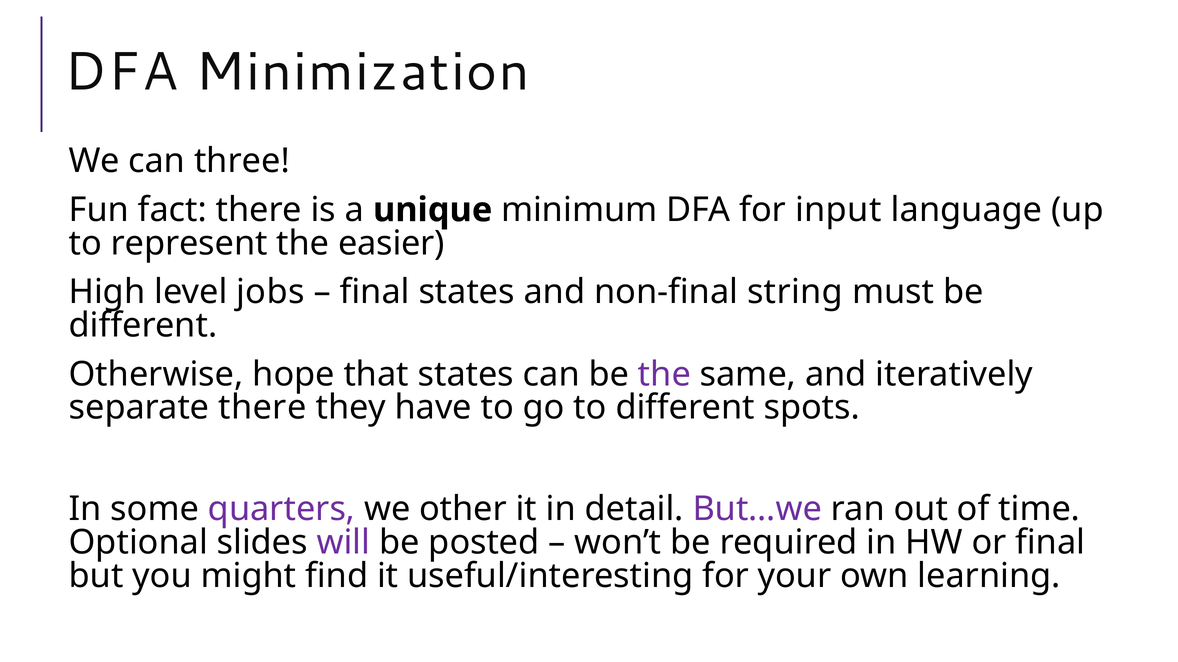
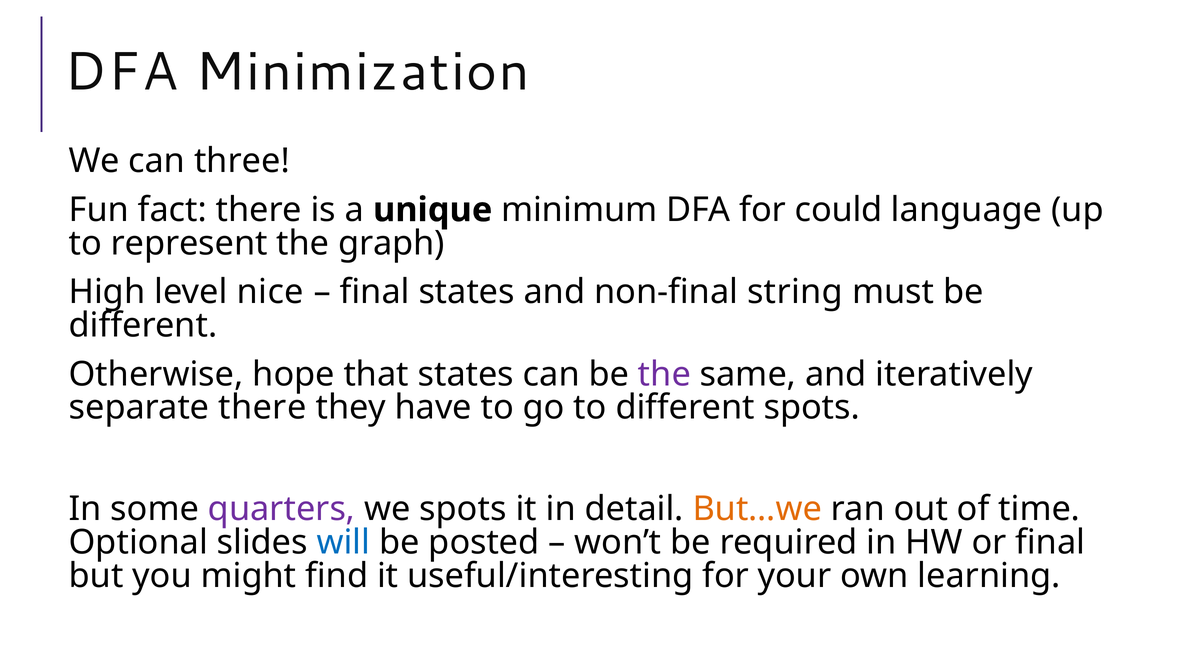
input: input -> could (839, 210)
easier: easier -> graph (391, 244)
jobs: jobs -> nice (270, 292)
we other: other -> spots (463, 509)
But…we colour: purple -> orange (757, 509)
will colour: purple -> blue (343, 543)
